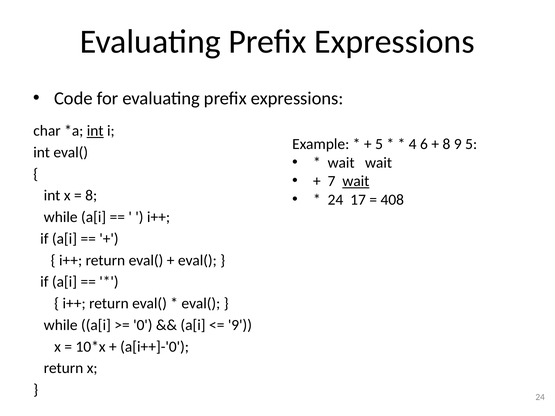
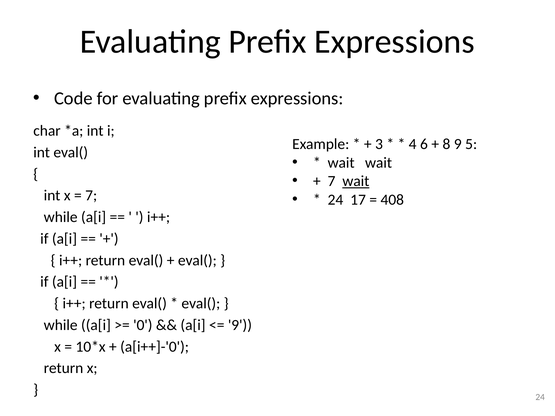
int underline: present -> none (95, 131)
5: 5 -> 3 (379, 144)
8: 8 -> 7 (91, 196)
